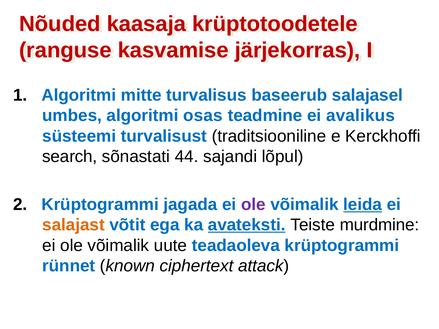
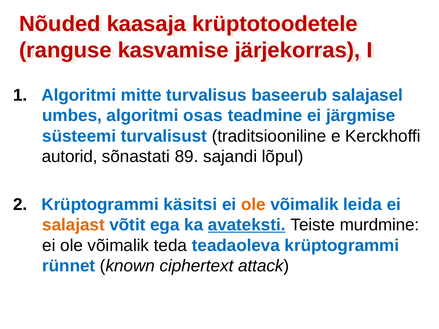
avalikus: avalikus -> järgmise (361, 116)
search: search -> autorid (70, 157)
44: 44 -> 89 (187, 157)
jagada: jagada -> käsitsi (190, 205)
ole colour: purple -> orange (253, 205)
leida underline: present -> none (363, 205)
uute: uute -> teda (171, 246)
